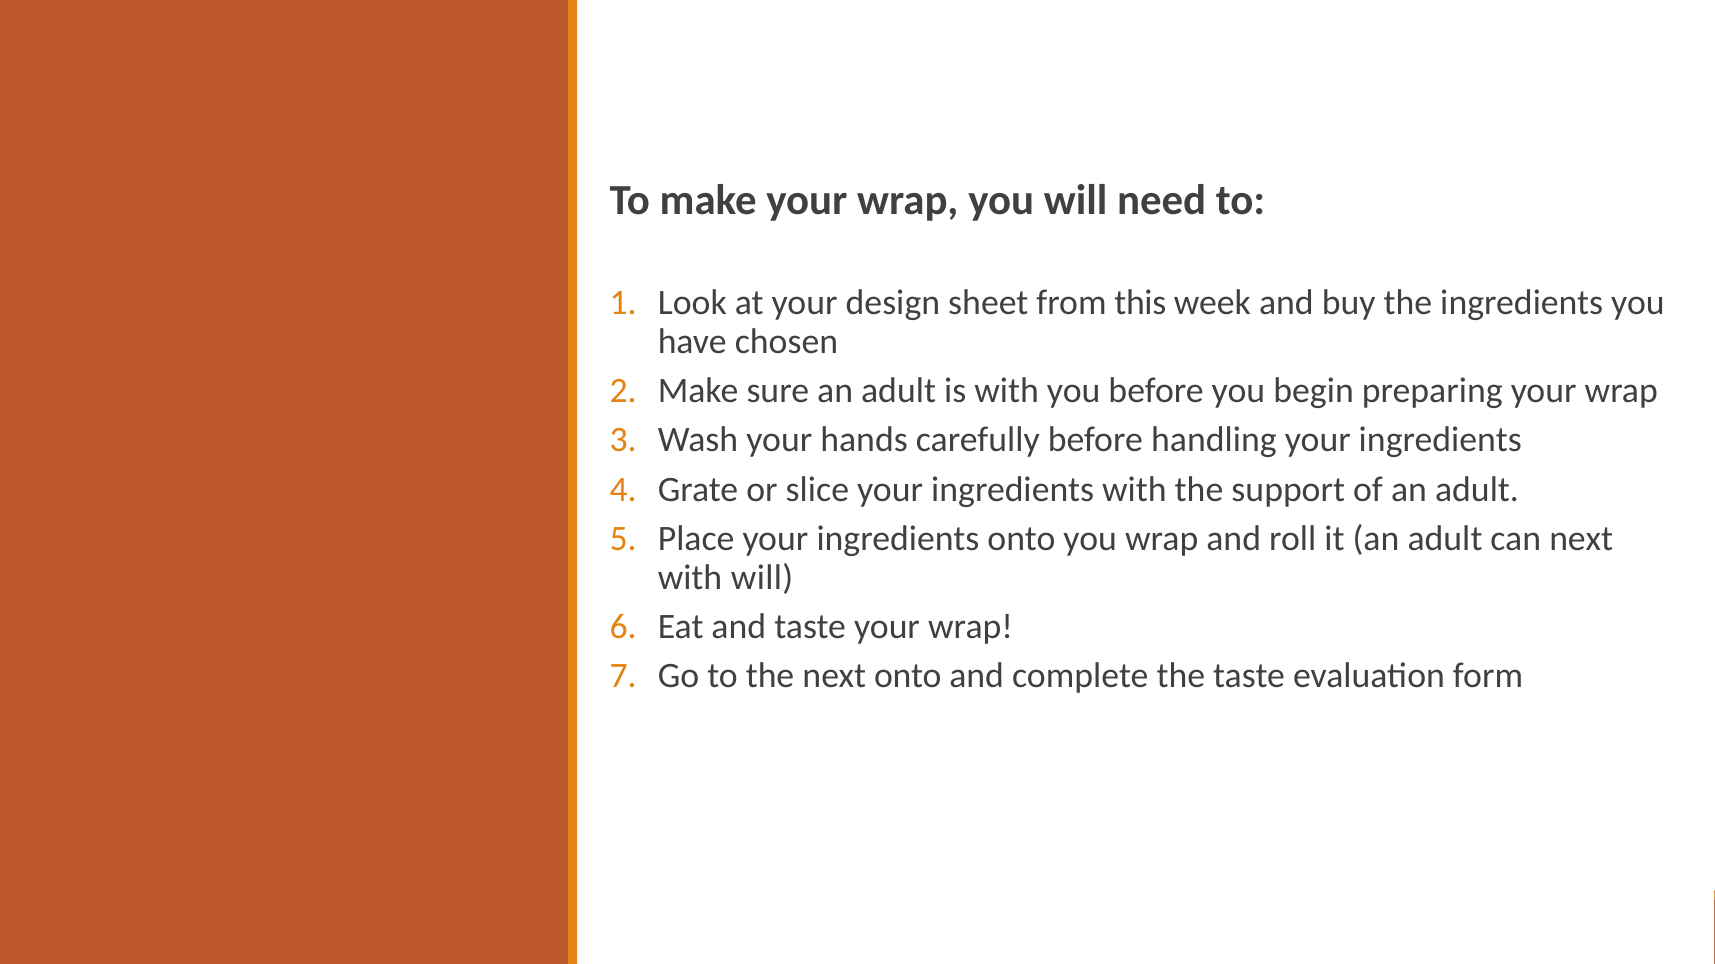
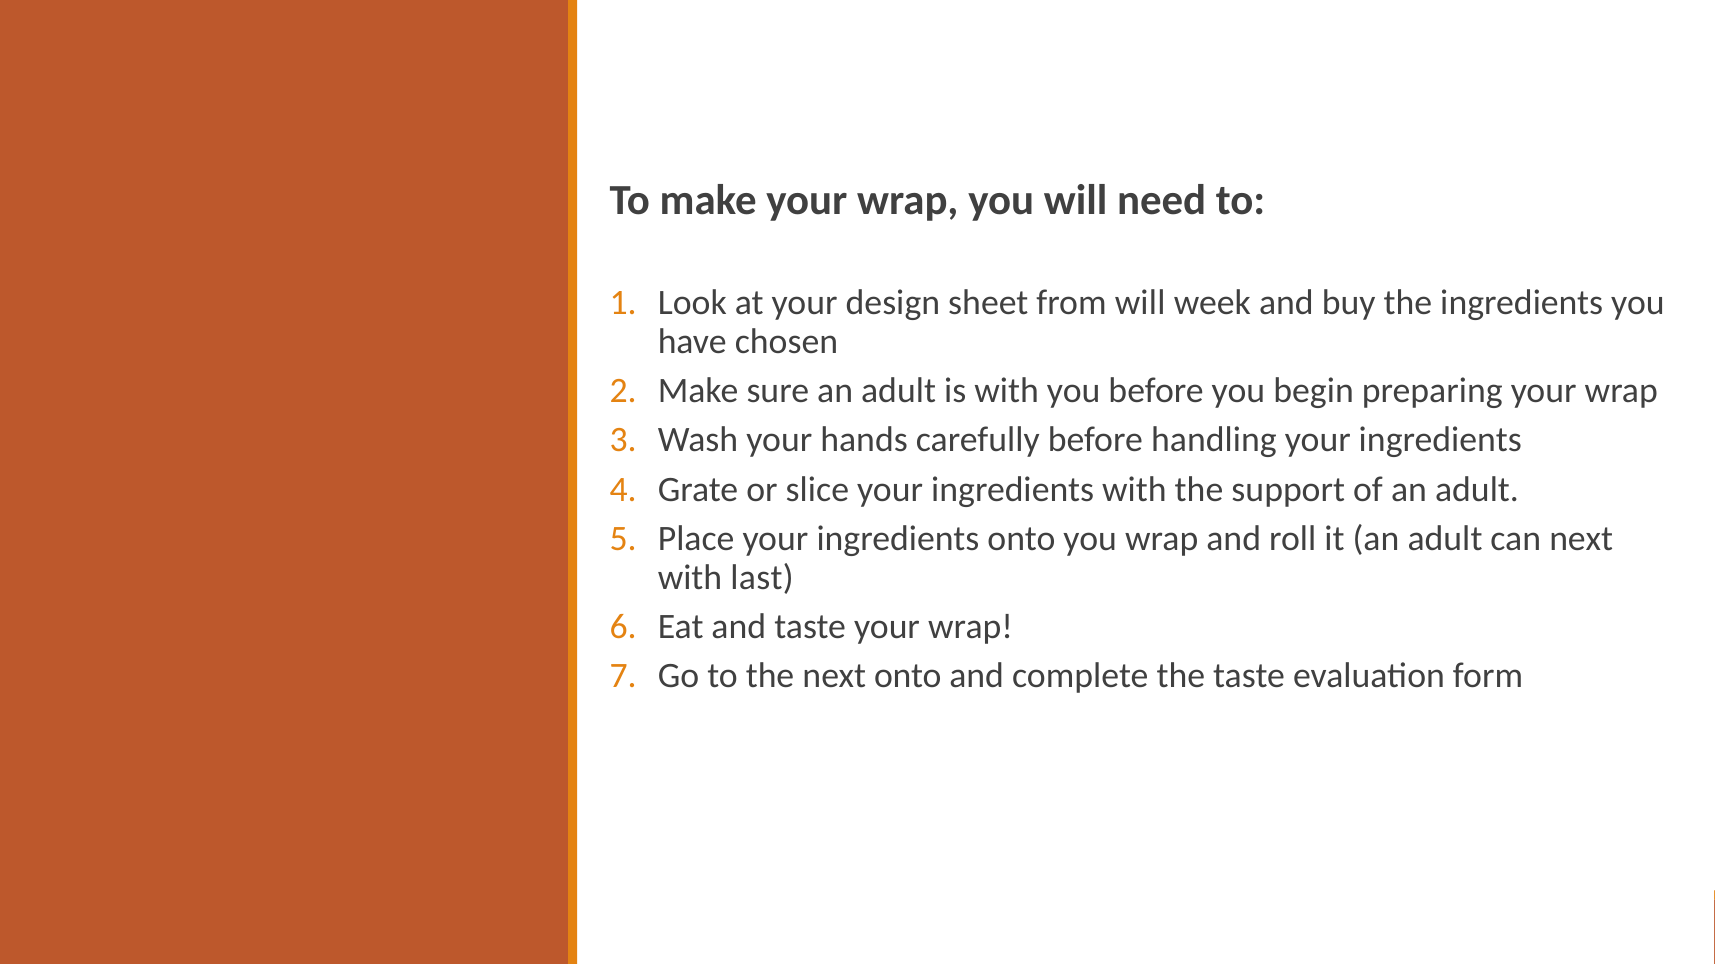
from this: this -> will (1140, 303)
with will: will -> last (762, 578)
